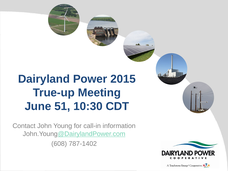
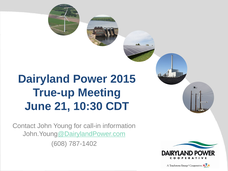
51: 51 -> 21 (62, 106)
